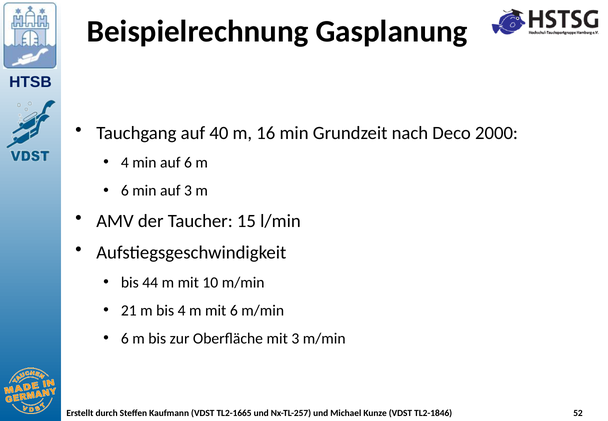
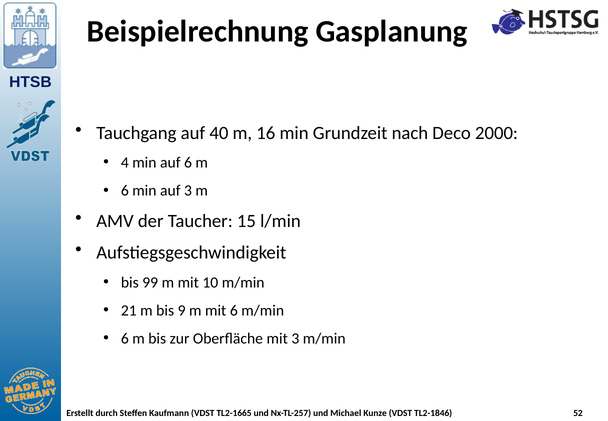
44: 44 -> 99 (150, 282)
bis 4: 4 -> 9 (182, 311)
